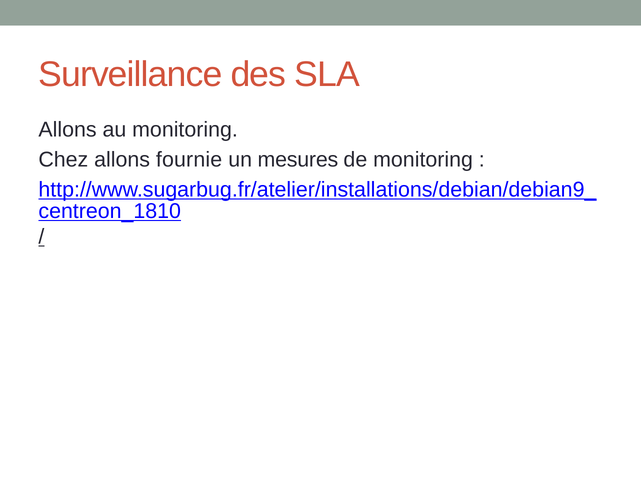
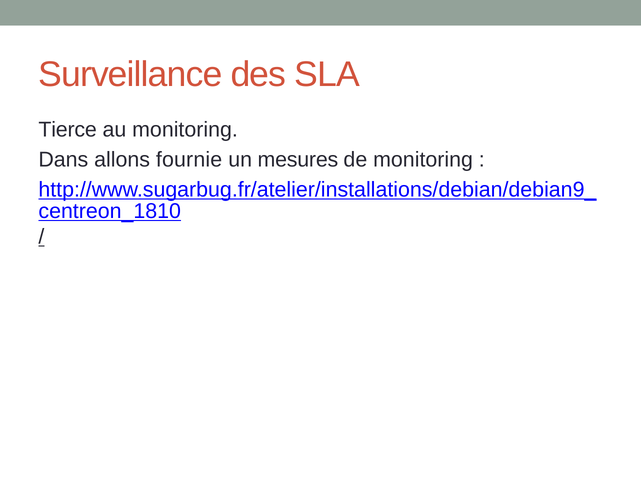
Allons: Allons -> Tierce (68, 130)
Chez: Chez -> Dans (63, 160)
